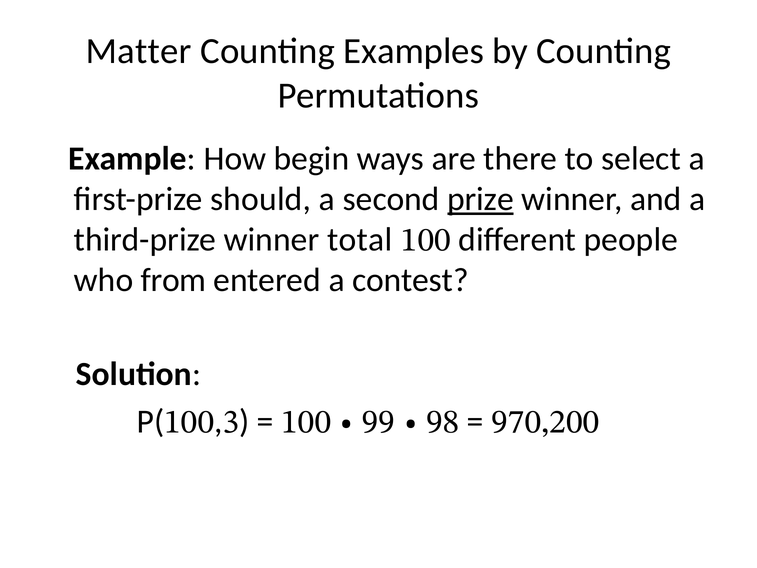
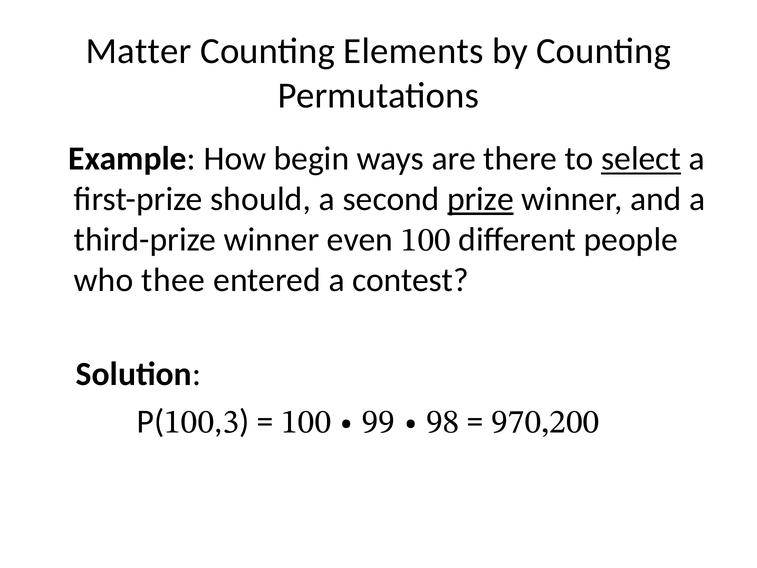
Examples: Examples -> Elements (413, 51)
select underline: none -> present (641, 159)
total: total -> even (360, 240)
from: from -> thee (173, 280)
